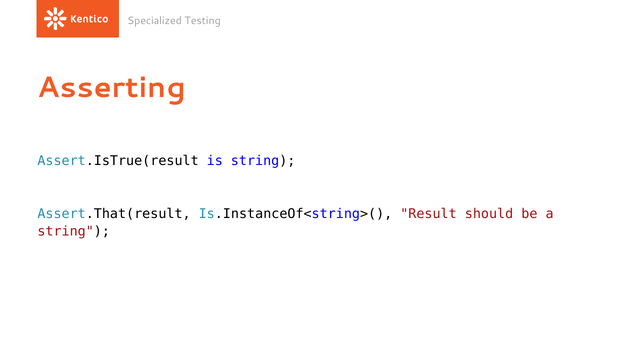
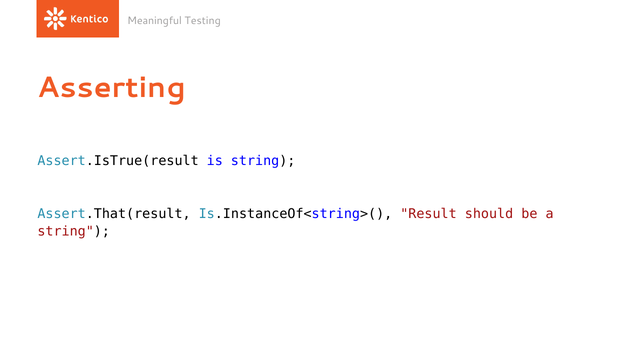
Specialized: Specialized -> Meaningful (155, 21)
